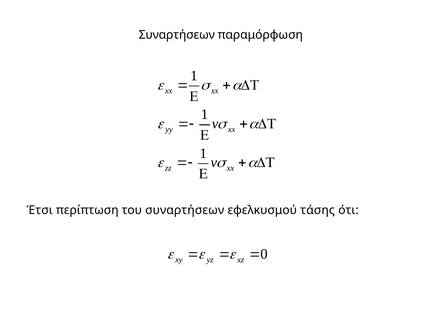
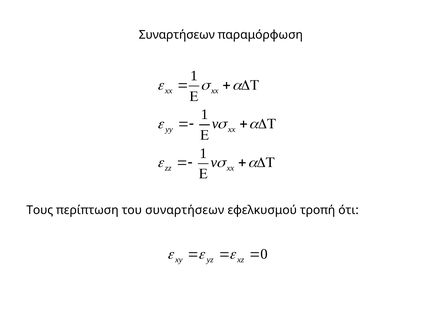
Έτσι: Έτσι -> Τους (40, 211)
τάσης: τάσης -> τροπή (318, 211)
